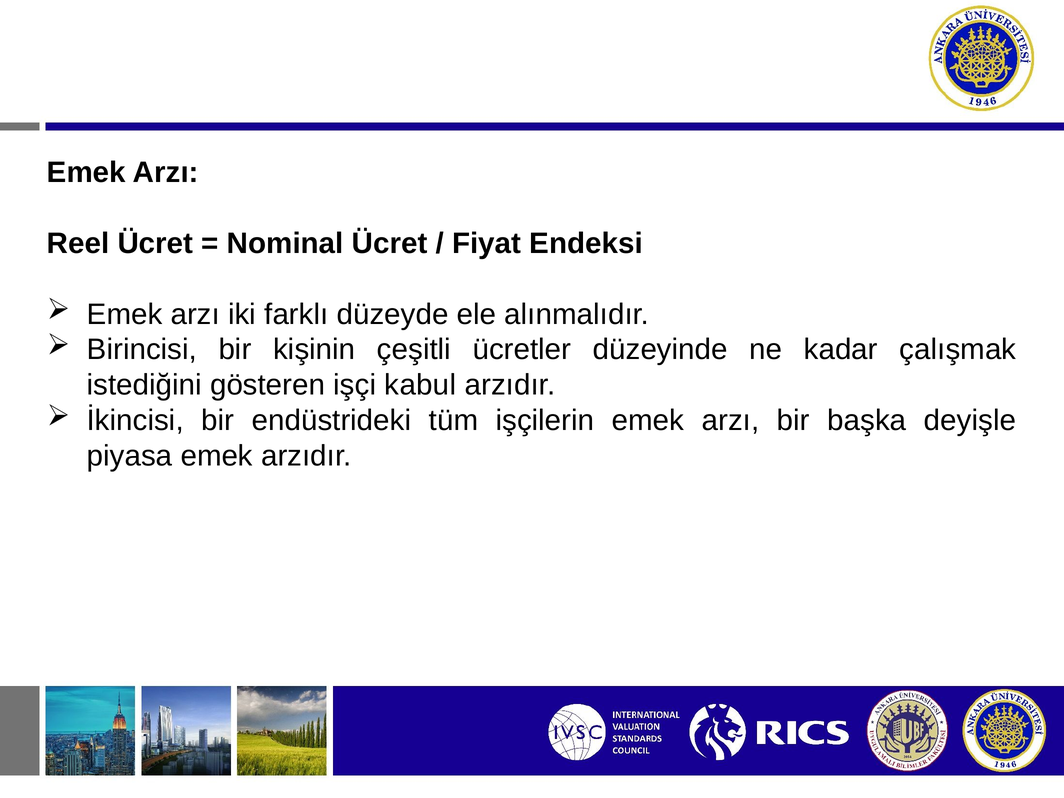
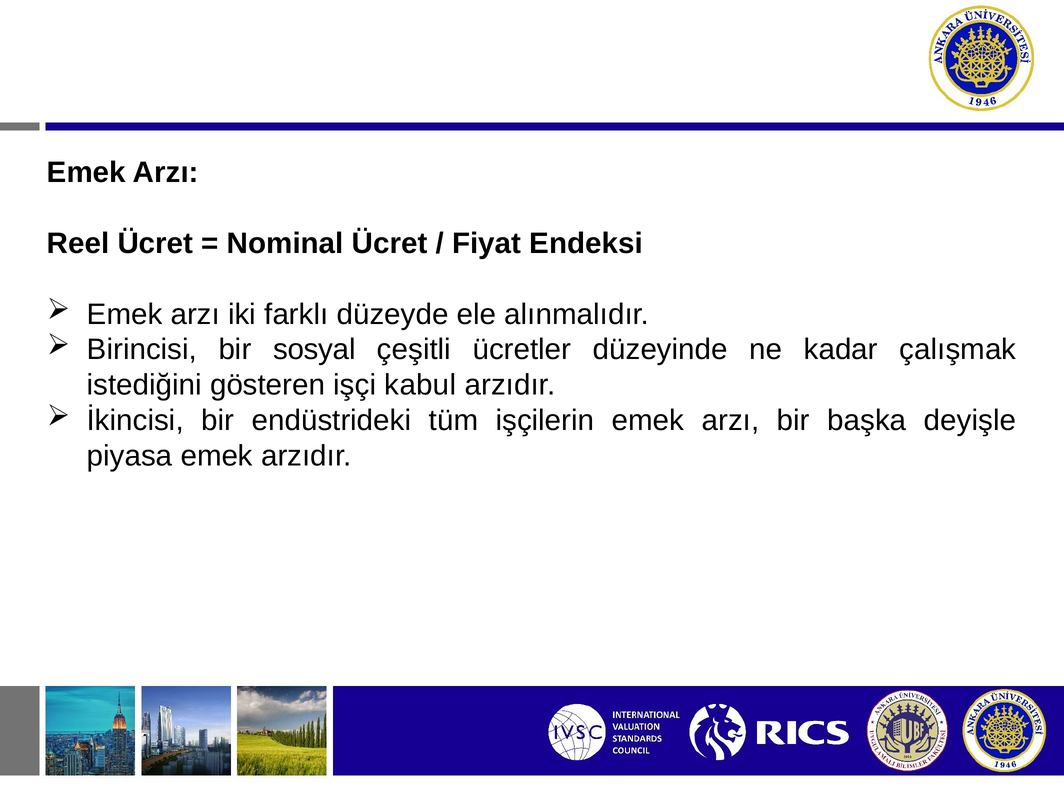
kişinin: kişinin -> sosyal (314, 350)
